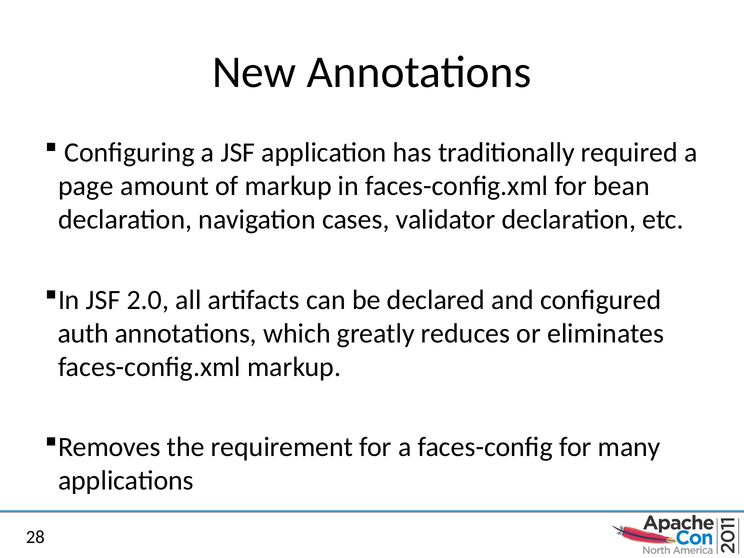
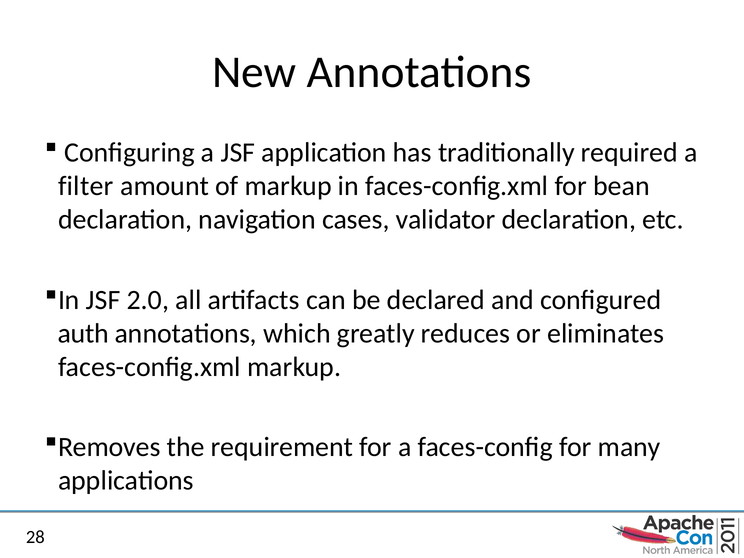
page: page -> filter (86, 186)
